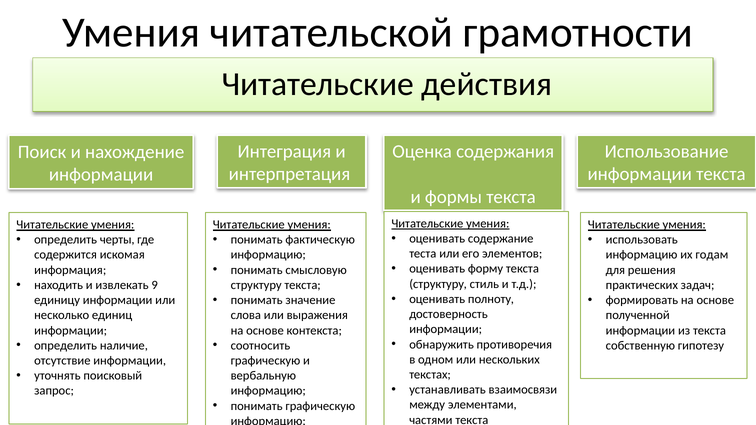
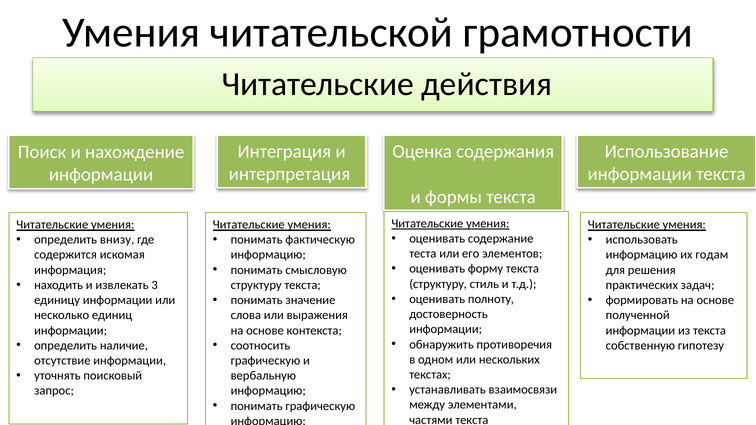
черты: черты -> внизу (117, 240)
9: 9 -> 3 (155, 285)
